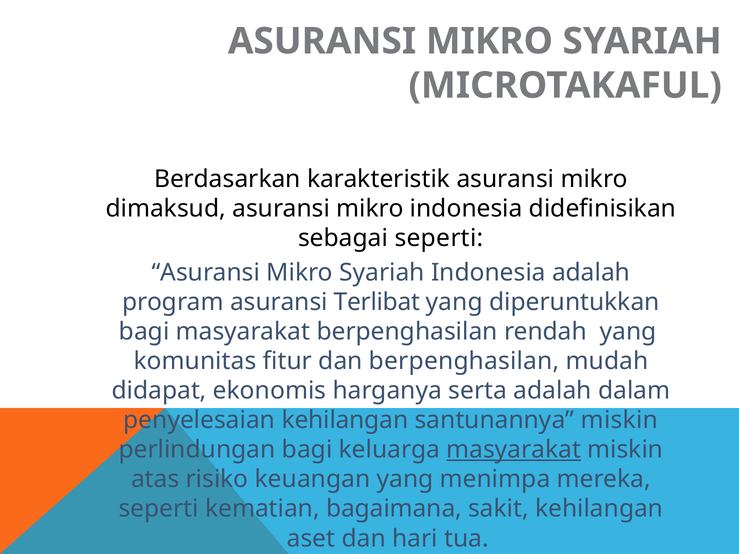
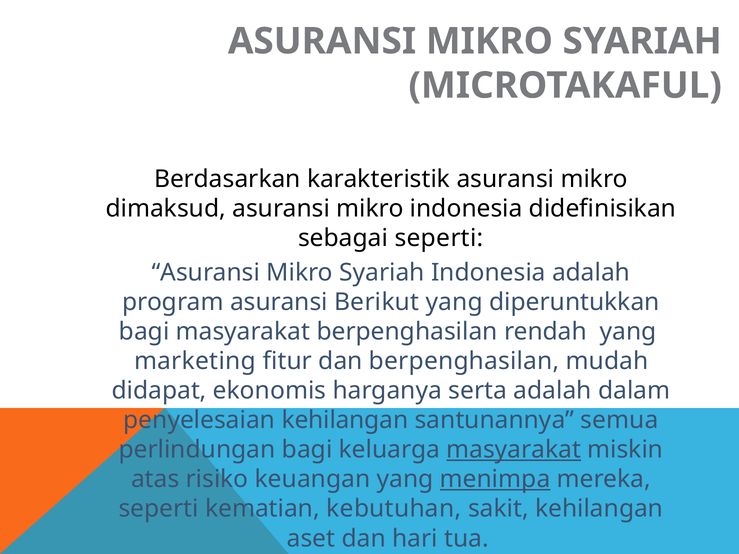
Terlibat: Terlibat -> Berikut (377, 302)
komunitas: komunitas -> marketing (195, 361)
santunannya miskin: miskin -> semua (619, 420)
menimpa underline: none -> present (495, 480)
bagaimana: bagaimana -> kebutuhan (394, 509)
